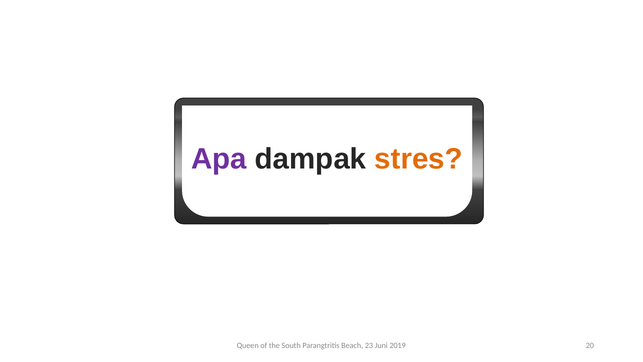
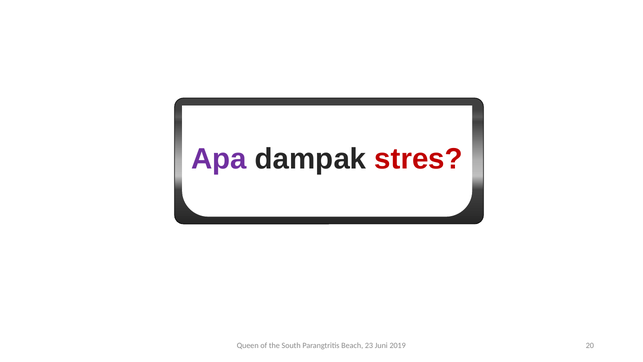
stres colour: orange -> red (419, 159)
